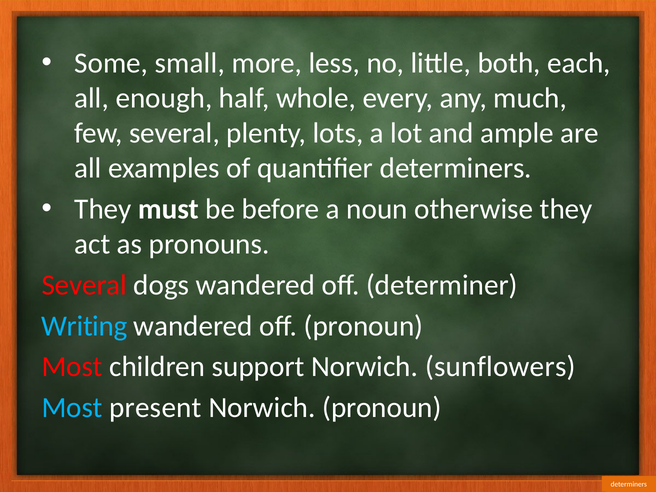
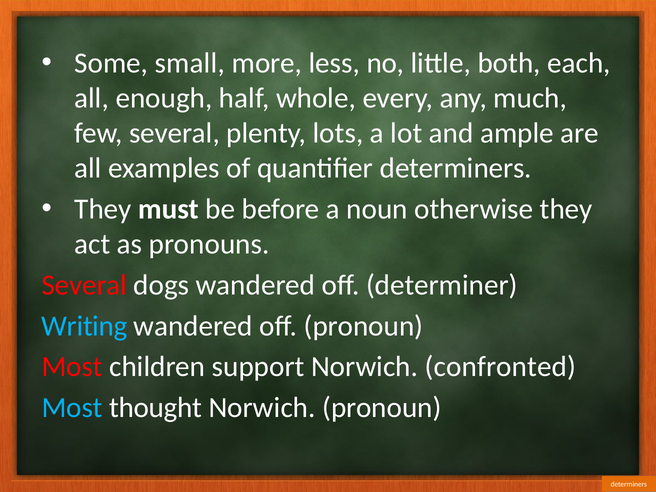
sunflowers: sunflowers -> confronted (500, 367)
present: present -> thought (156, 408)
